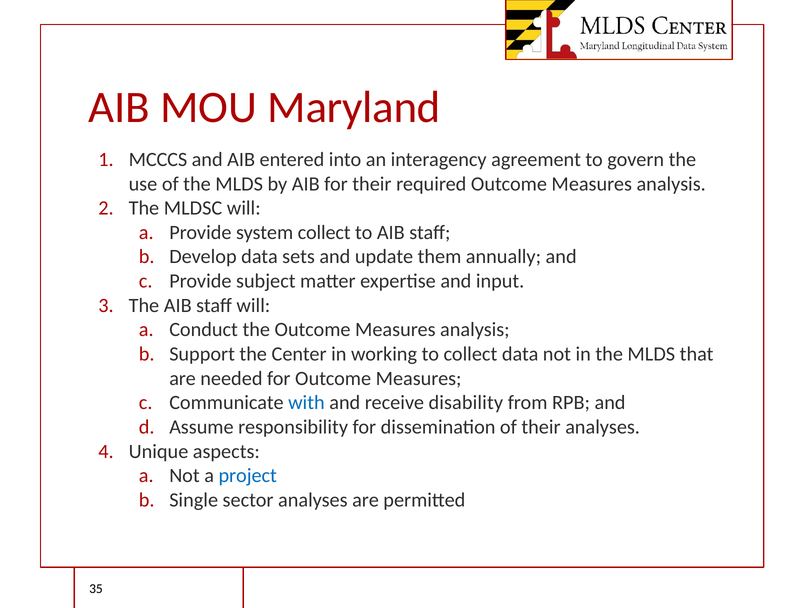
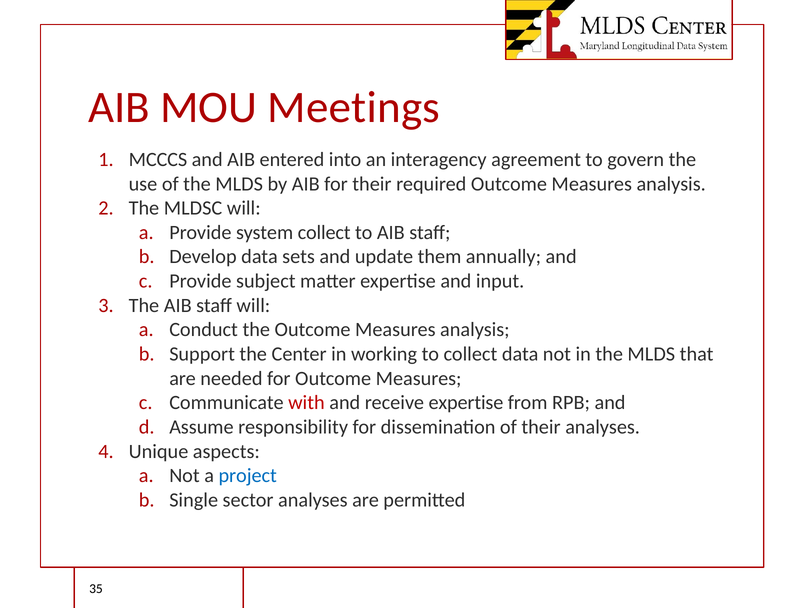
Maryland: Maryland -> Meetings (354, 107)
with colour: blue -> red (306, 403)
receive disability: disability -> expertise (466, 403)
